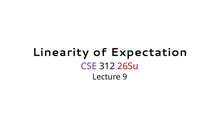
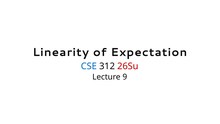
CSE colour: purple -> blue (89, 66)
